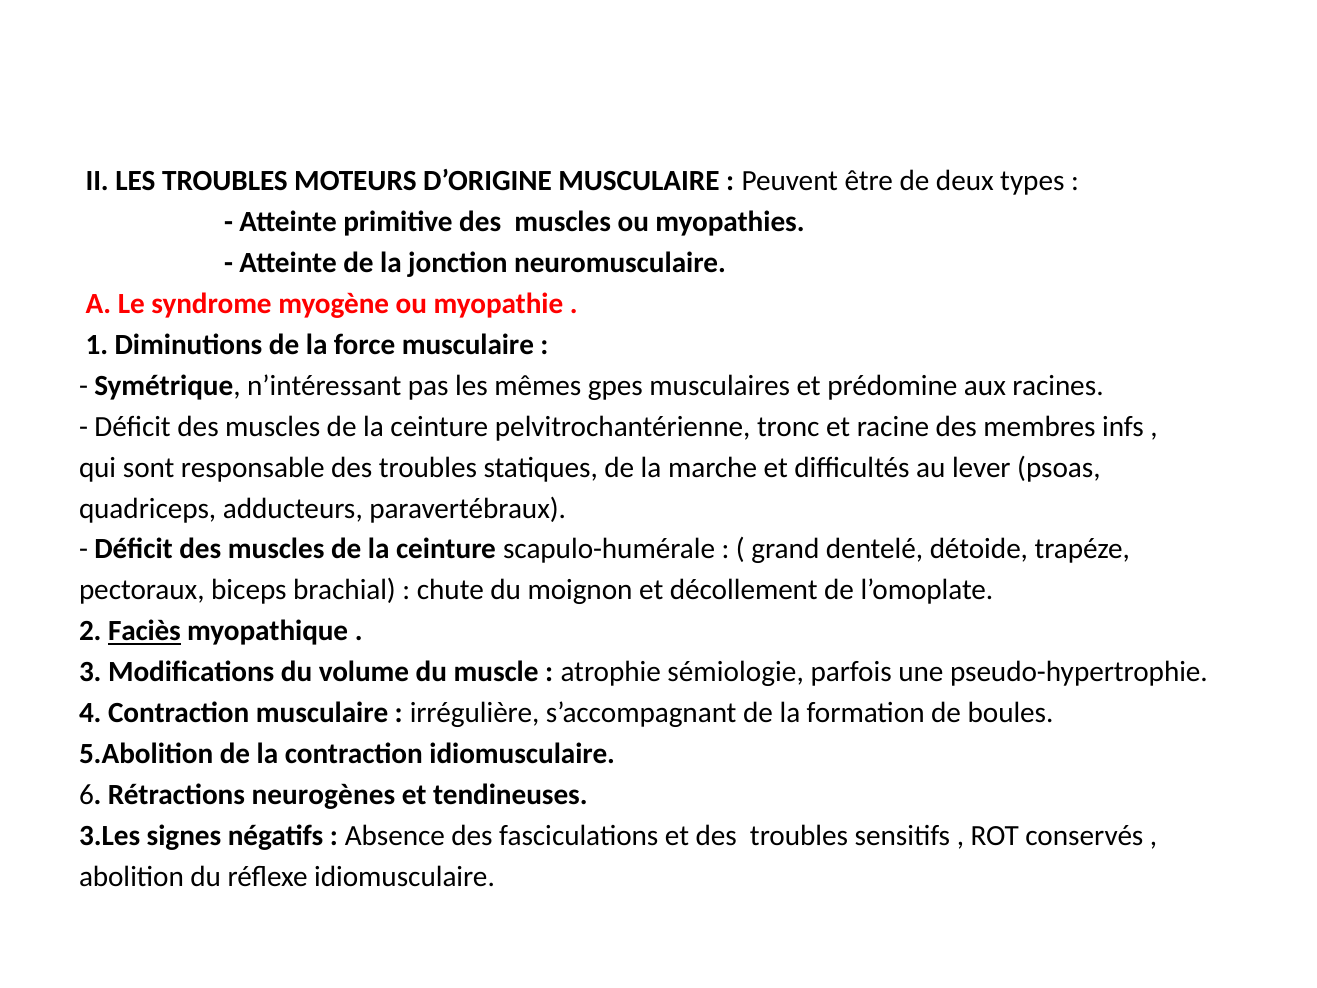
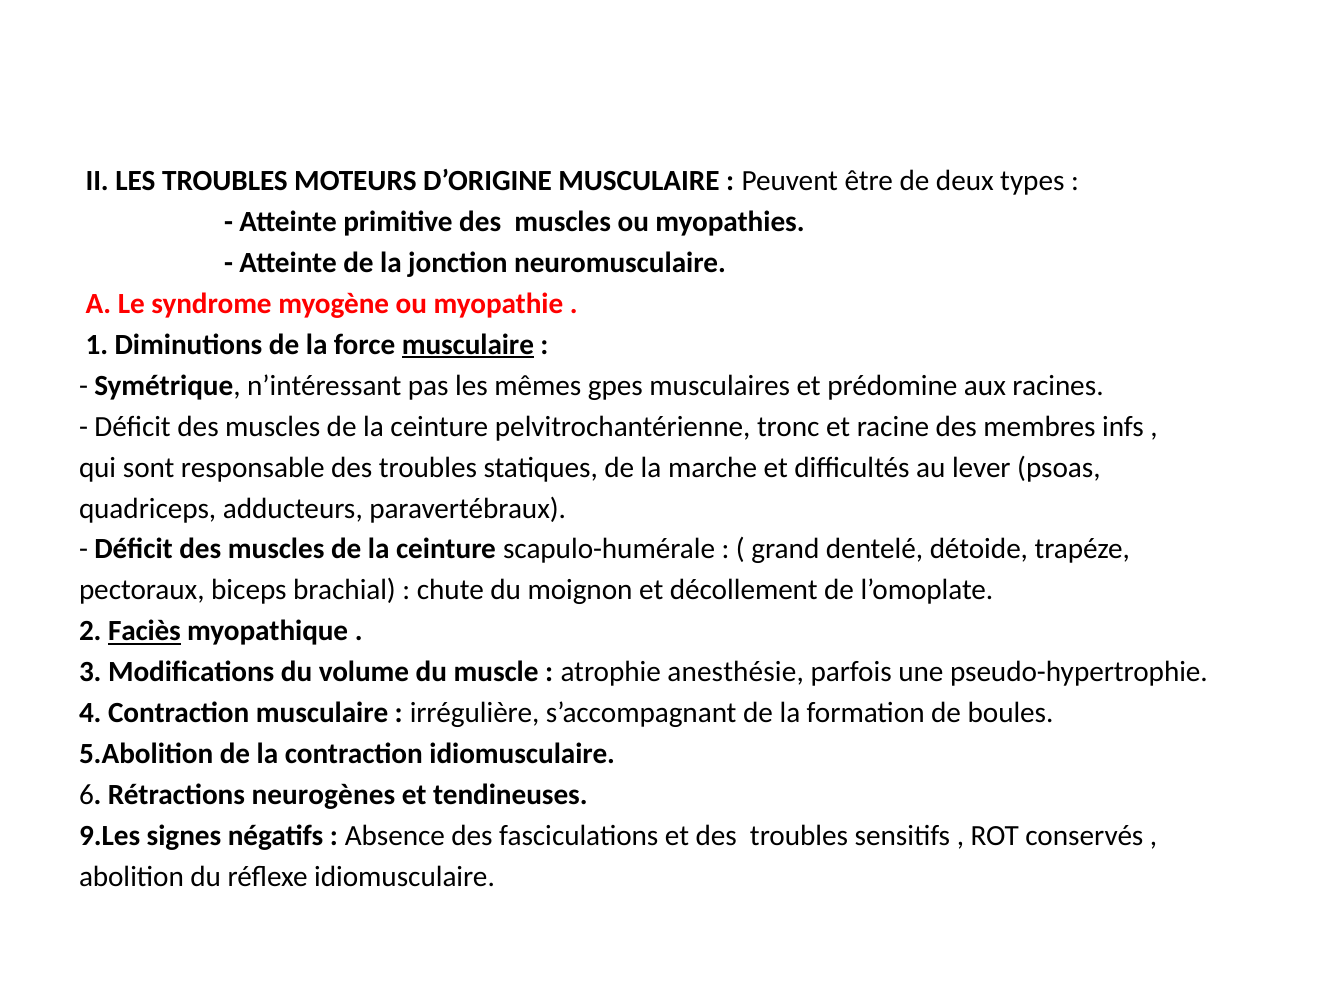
musculaire underline: none -> present (468, 344)
sémiologie: sémiologie -> anesthésie (736, 672)
3.Les: 3.Les -> 9.Les (110, 836)
